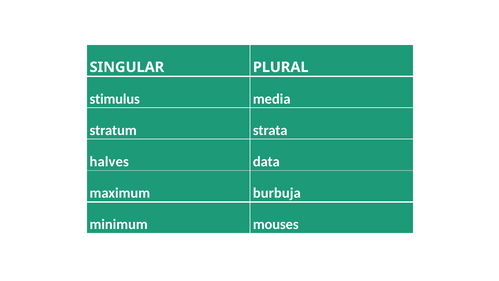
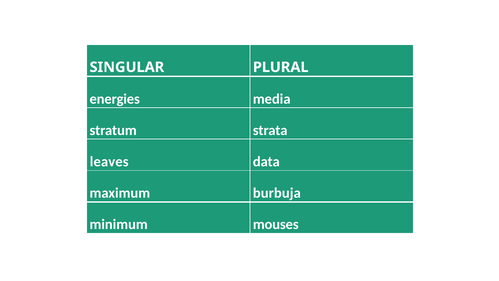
stimulus: stimulus -> energies (115, 99)
halves: halves -> leaves (109, 162)
